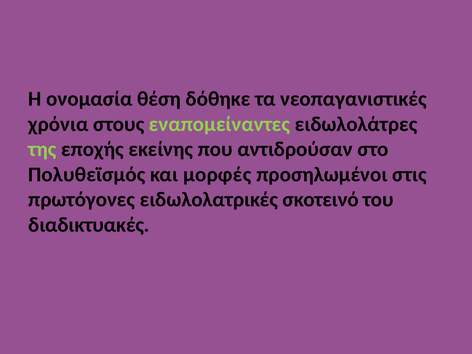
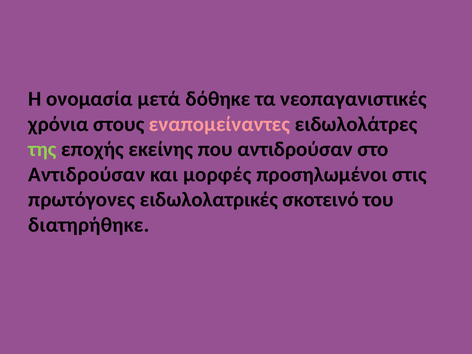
θέση: θέση -> μετά (159, 99)
εναπομείναντες colour: light green -> pink (220, 124)
Πολυθεϊσμός: Πολυθεϊσμός -> Αντιδρούσαν (87, 175)
διαδικτυακές: διαδικτυακές -> διατηρήθηκε (89, 225)
